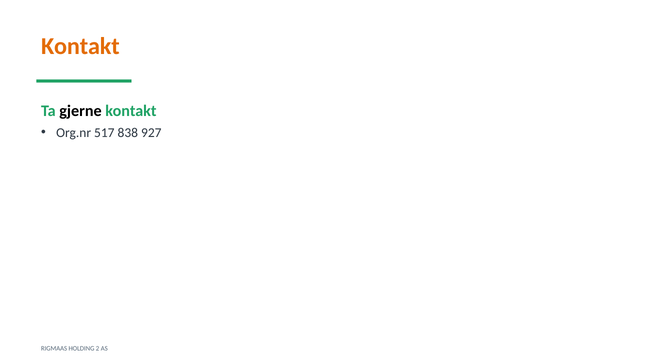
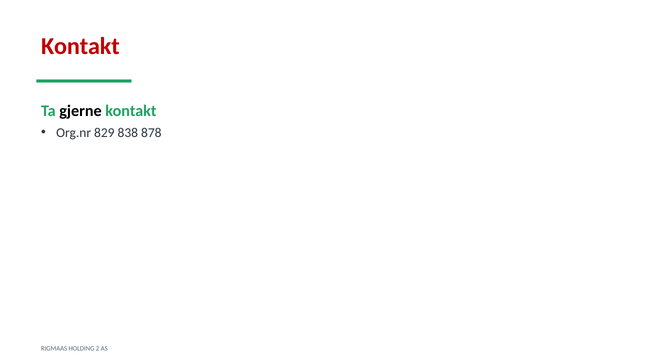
Kontakt colour: orange -> red (80, 46)
517: 517 -> 829 (104, 133)
927: 927 -> 878 (151, 133)
